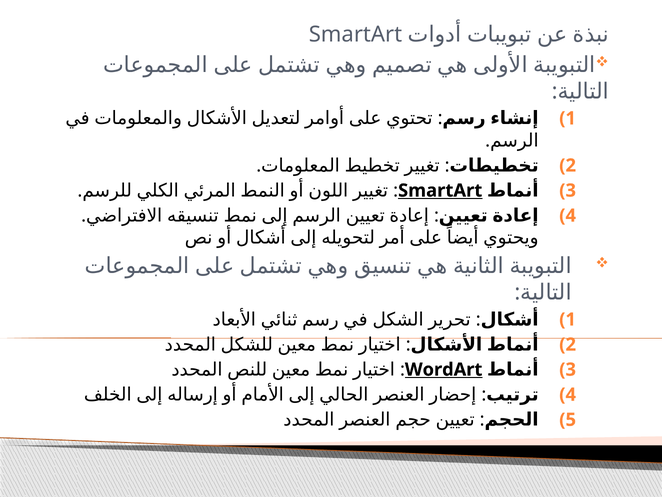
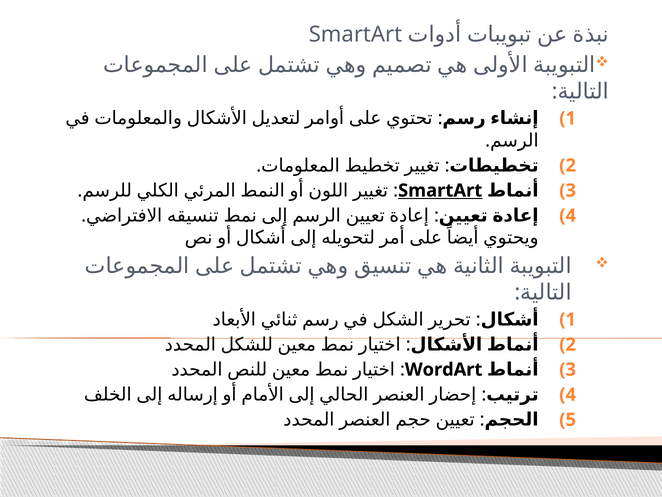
WordArt underline: present -> none (444, 369)
